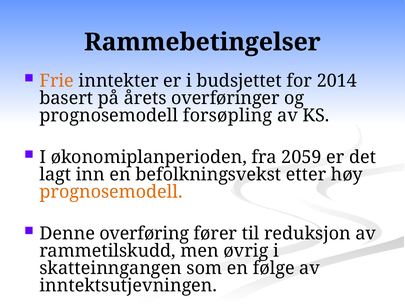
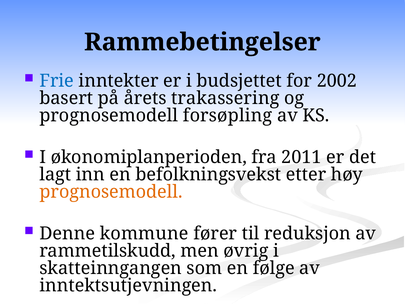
Frie colour: orange -> blue (57, 81)
2014: 2014 -> 2002 (337, 81)
overføringer: overføringer -> trakassering (225, 98)
2059: 2059 -> 2011 (301, 157)
overføring: overføring -> kommune (144, 233)
